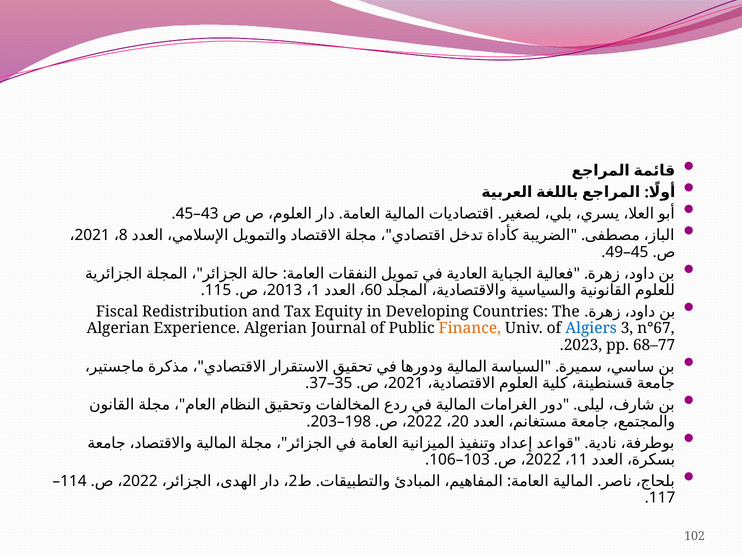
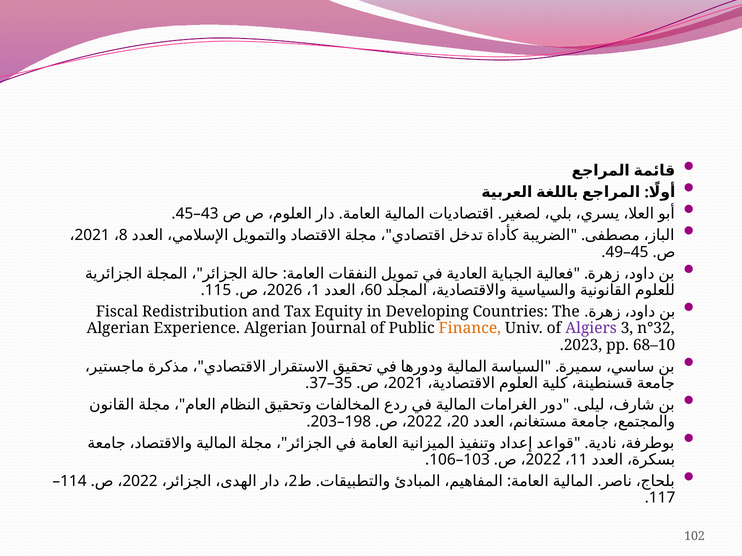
2013: 2013 -> 2026 (285, 290)
Algiers colour: blue -> purple (591, 329)
n°67: n°67 -> n°32 (656, 329)
68–77: 68–77 -> 68–10 (654, 345)
